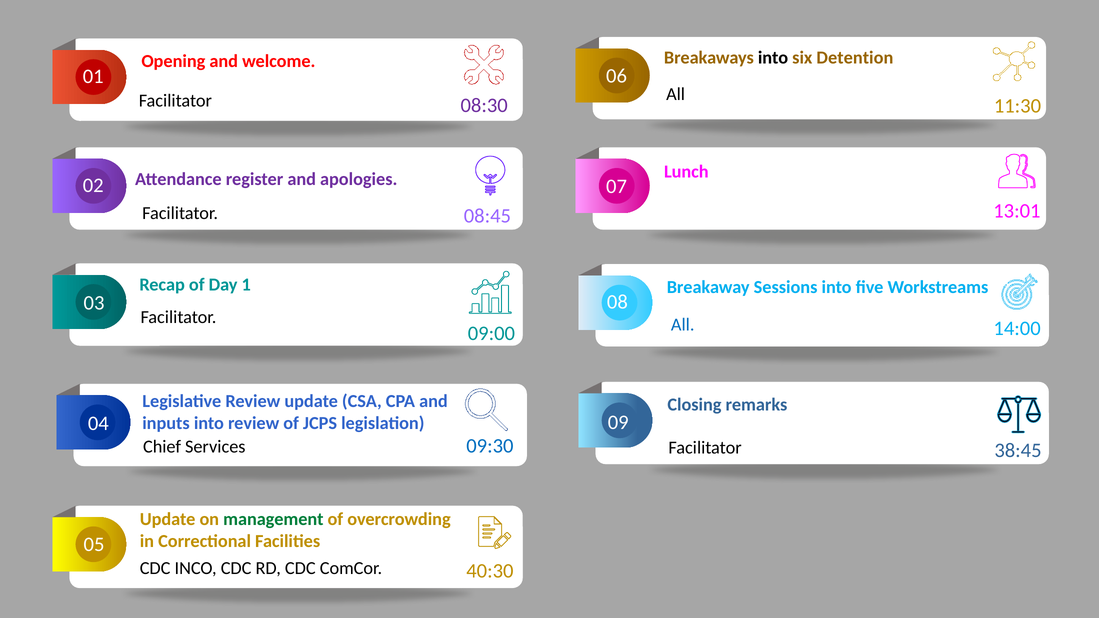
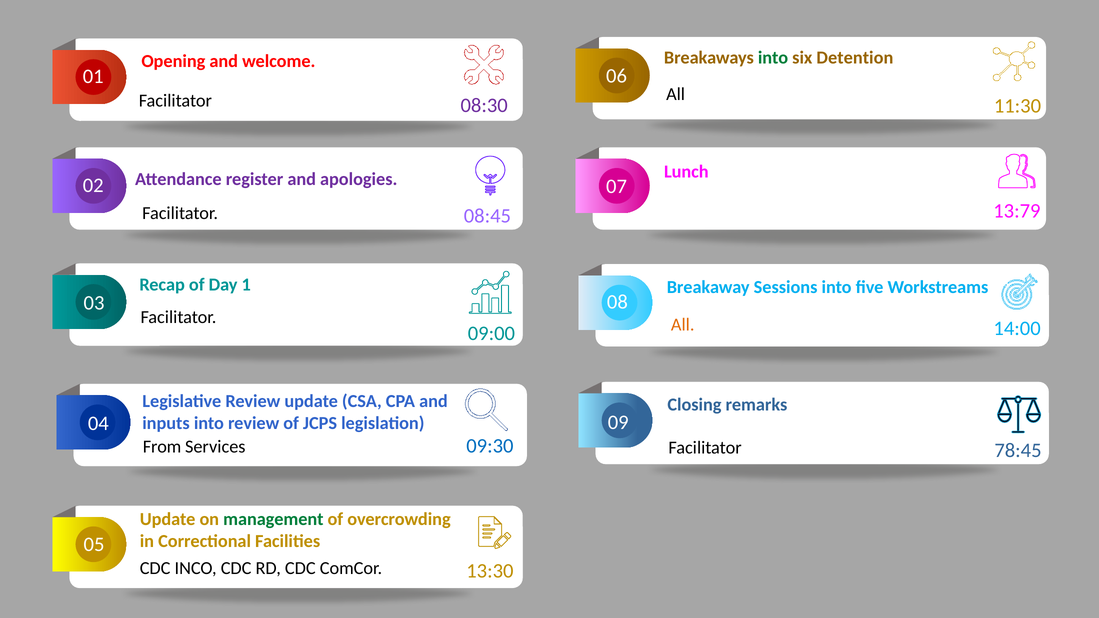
into colour: black -> green (773, 58)
13:01: 13:01 -> 13:79 (1017, 211)
All colour: blue -> orange (683, 325)
Chief: Chief -> From (162, 447)
38:45: 38:45 -> 78:45 (1018, 451)
40:30: 40:30 -> 13:30 (490, 571)
